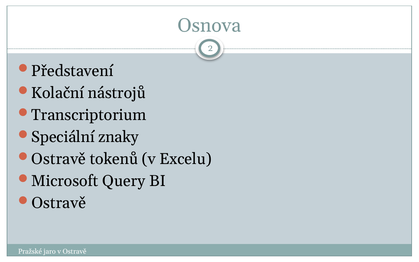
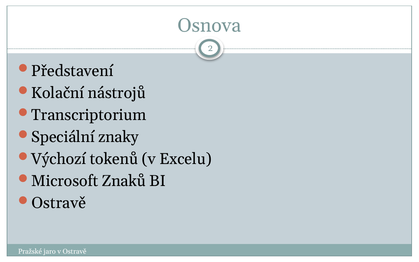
Ostravě: Ostravě -> Výchozí (59, 159)
Query: Query -> Znaků (124, 181)
